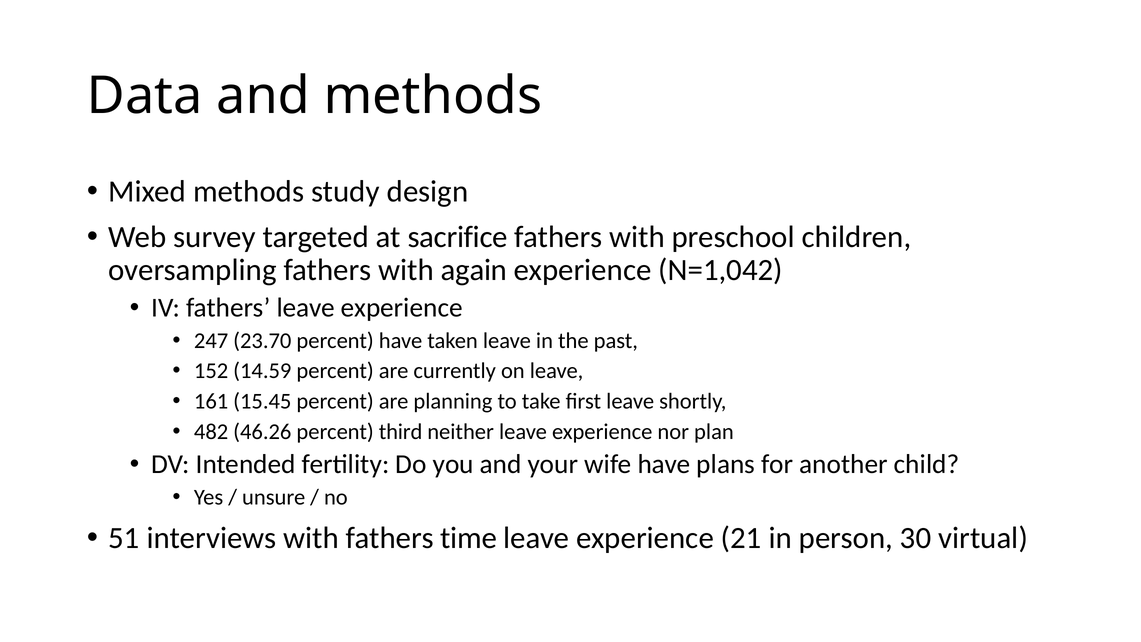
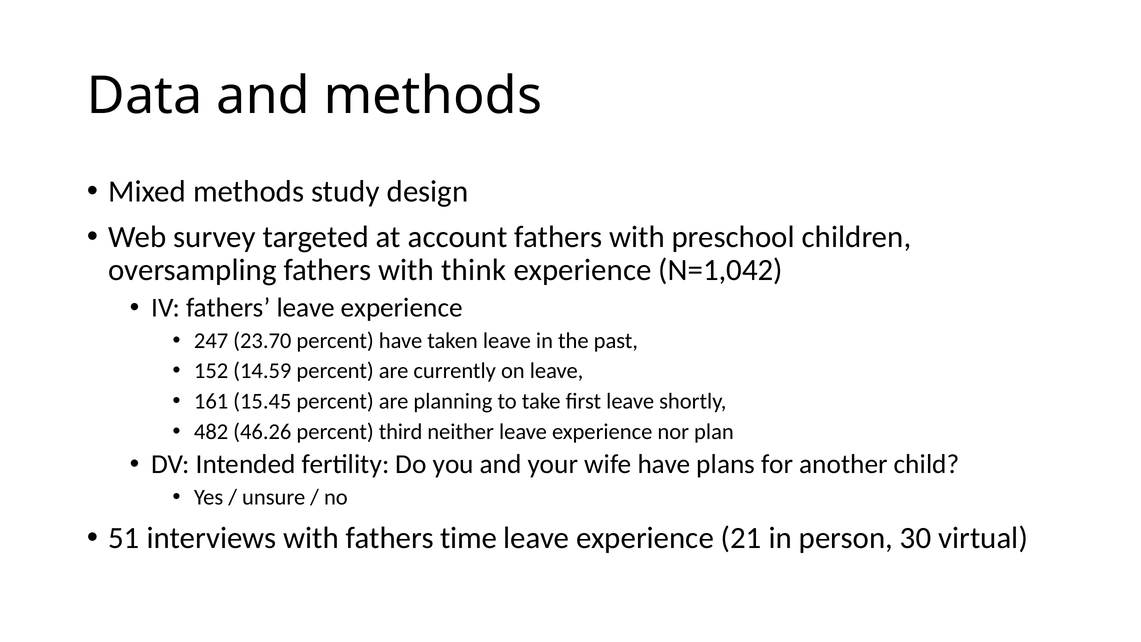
sacrifice: sacrifice -> account (458, 237)
again: again -> think (474, 270)
